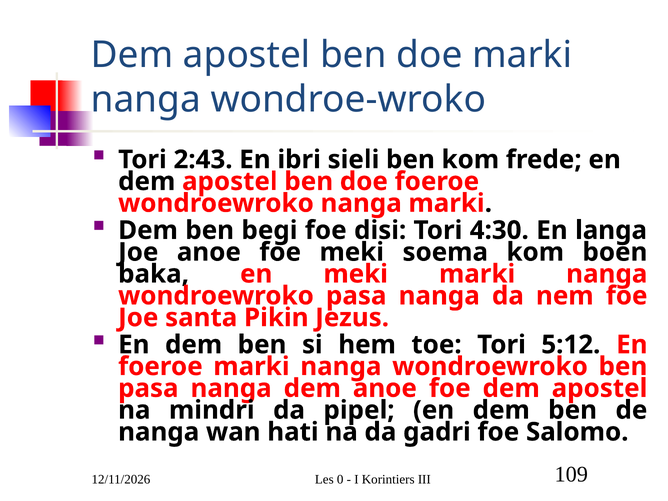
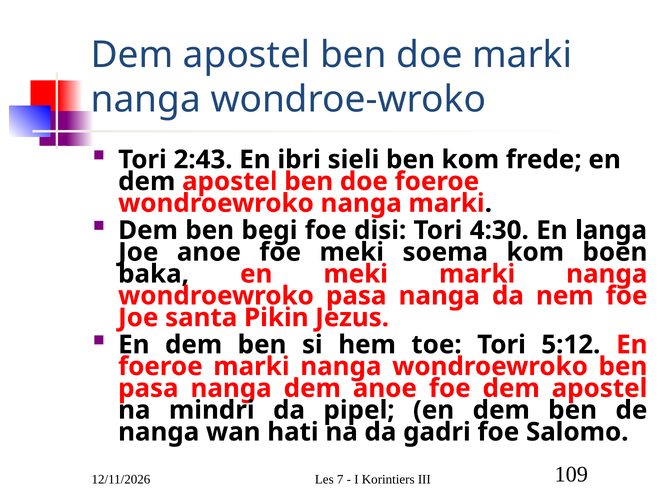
0: 0 -> 7 (340, 479)
